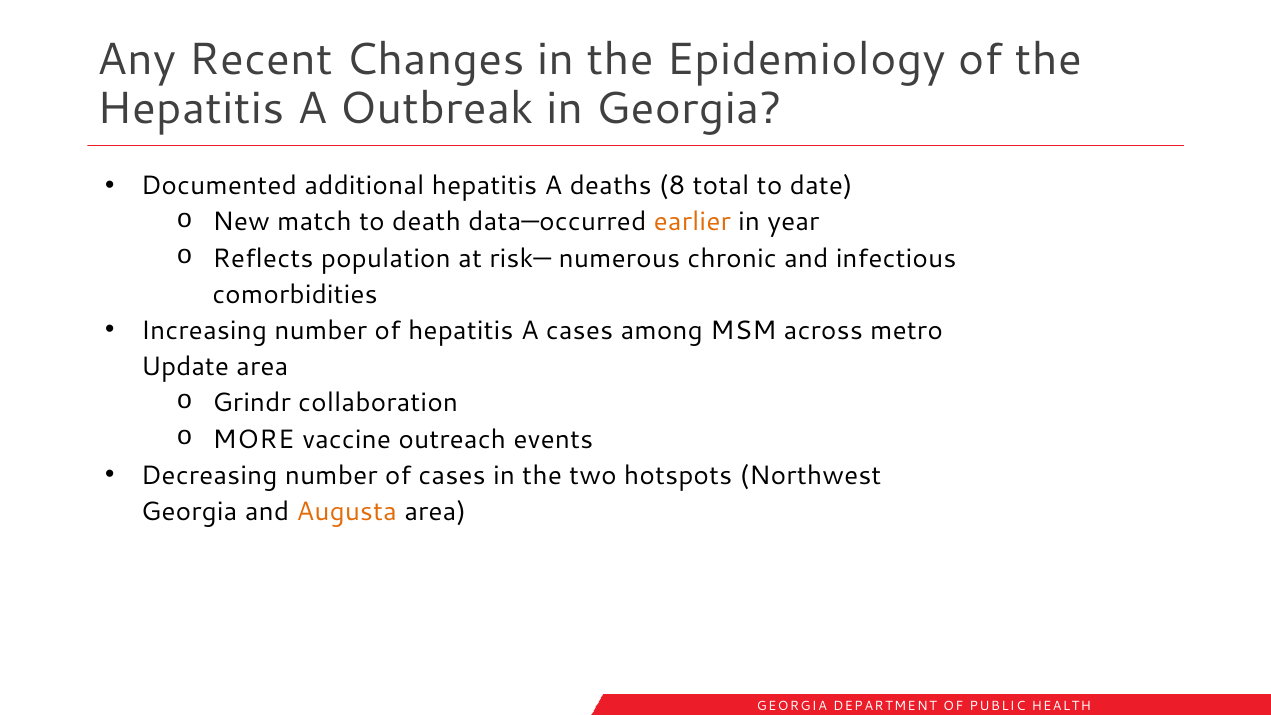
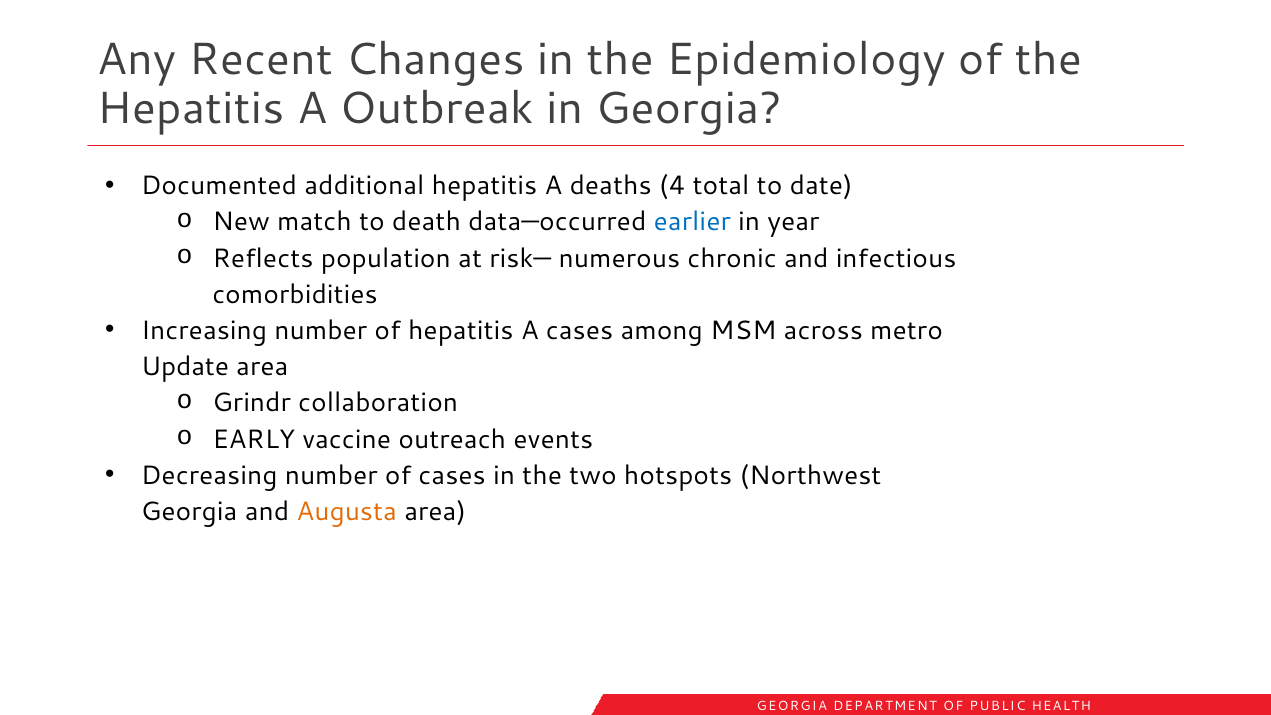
8: 8 -> 4 (672, 186)
earlier colour: orange -> blue (692, 222)
MORE: MORE -> EARLY (254, 439)
